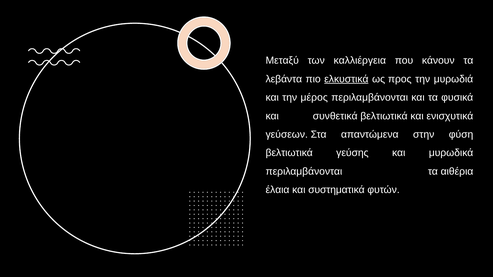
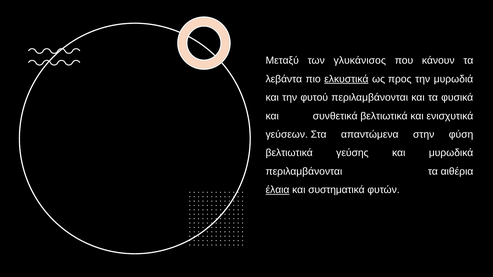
καλλιέργεια: καλλιέργεια -> γλυκάνισος (360, 61)
μέρος: μέρος -> φυτού (314, 98)
έλαια underline: none -> present (277, 190)
